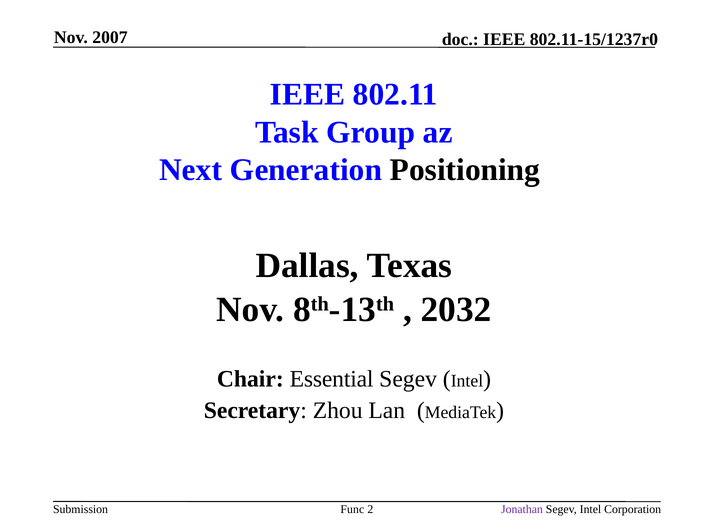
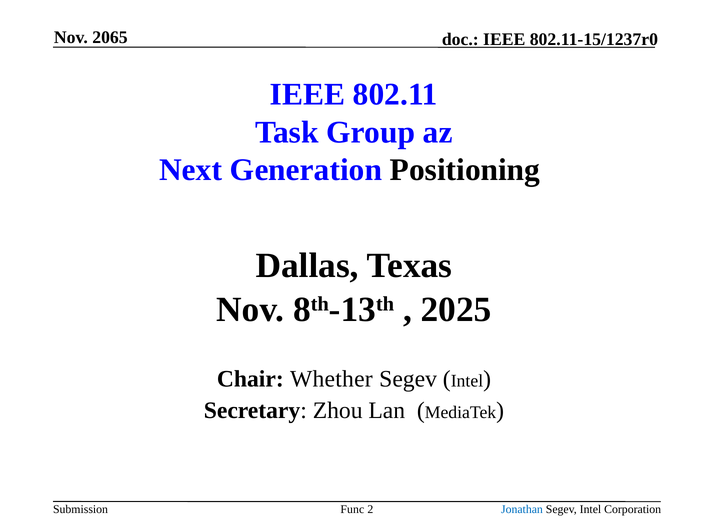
2007: 2007 -> 2065 (110, 38)
2032: 2032 -> 2025 (456, 310)
Essential: Essential -> Whether (331, 379)
Jonathan colour: purple -> blue (522, 509)
